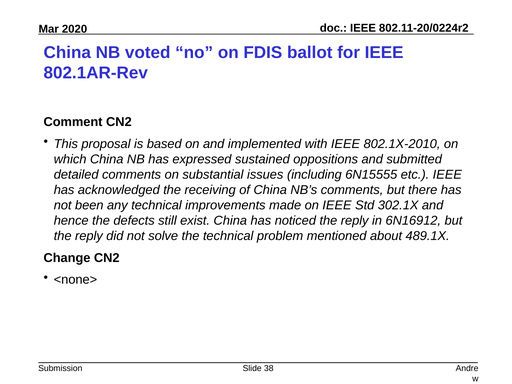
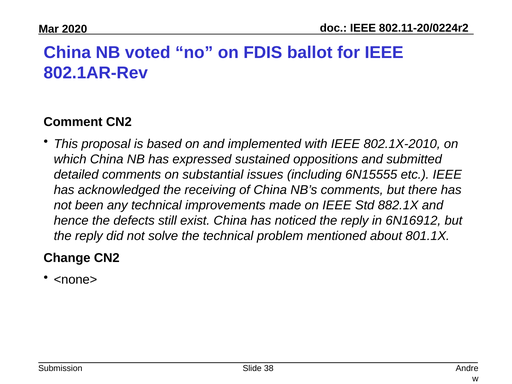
302.1X: 302.1X -> 882.1X (398, 205)
489.1X: 489.1X -> 801.1X (428, 236)
